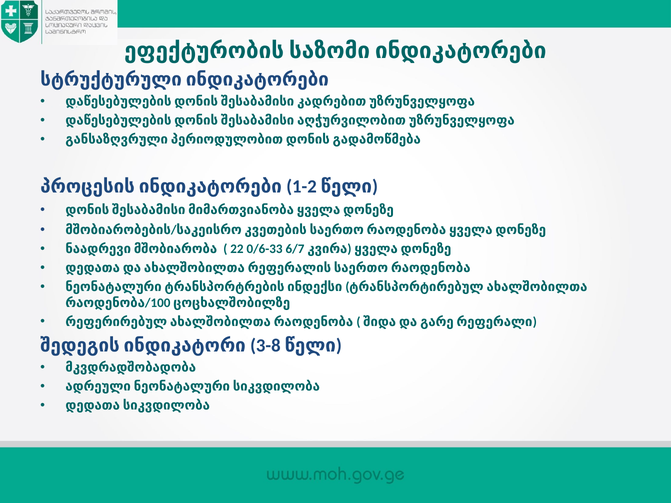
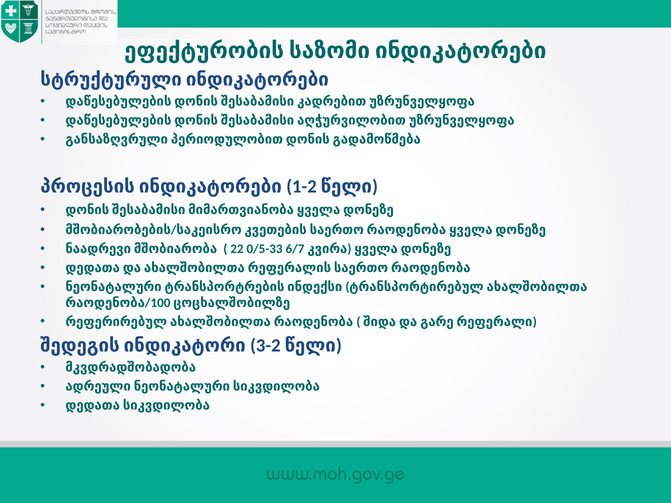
0/6-33: 0/6-33 -> 0/5-33 (265, 249)
3-8: 3-8 -> 3-2 (265, 346)
